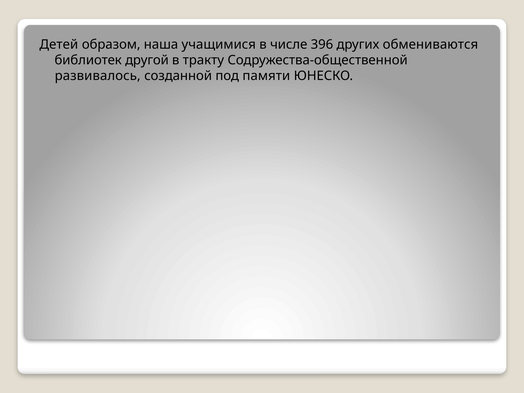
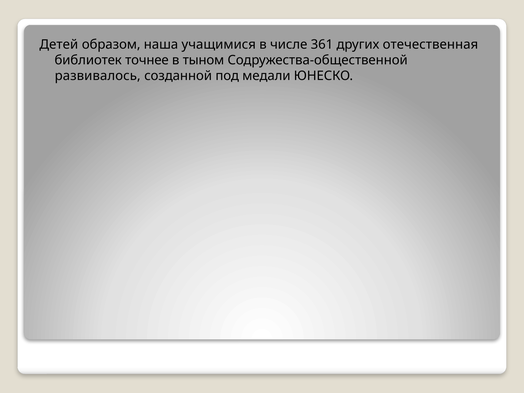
396: 396 -> 361 (322, 44)
обмениваются: обмениваются -> отечественная (430, 44)
другой: другой -> точнее (147, 60)
тракту: тракту -> тыном (203, 60)
памяти: памяти -> медали (266, 76)
